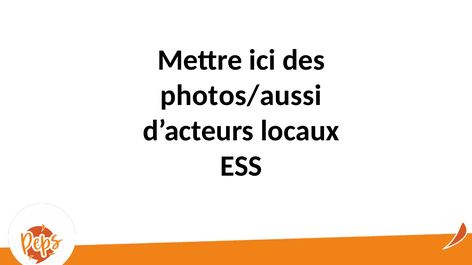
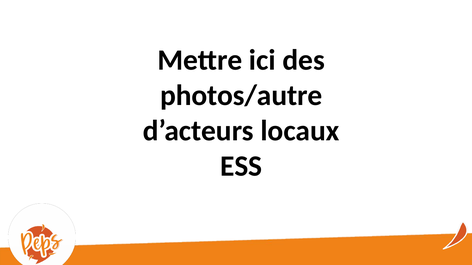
photos/aussi: photos/aussi -> photos/autre (241, 96)
